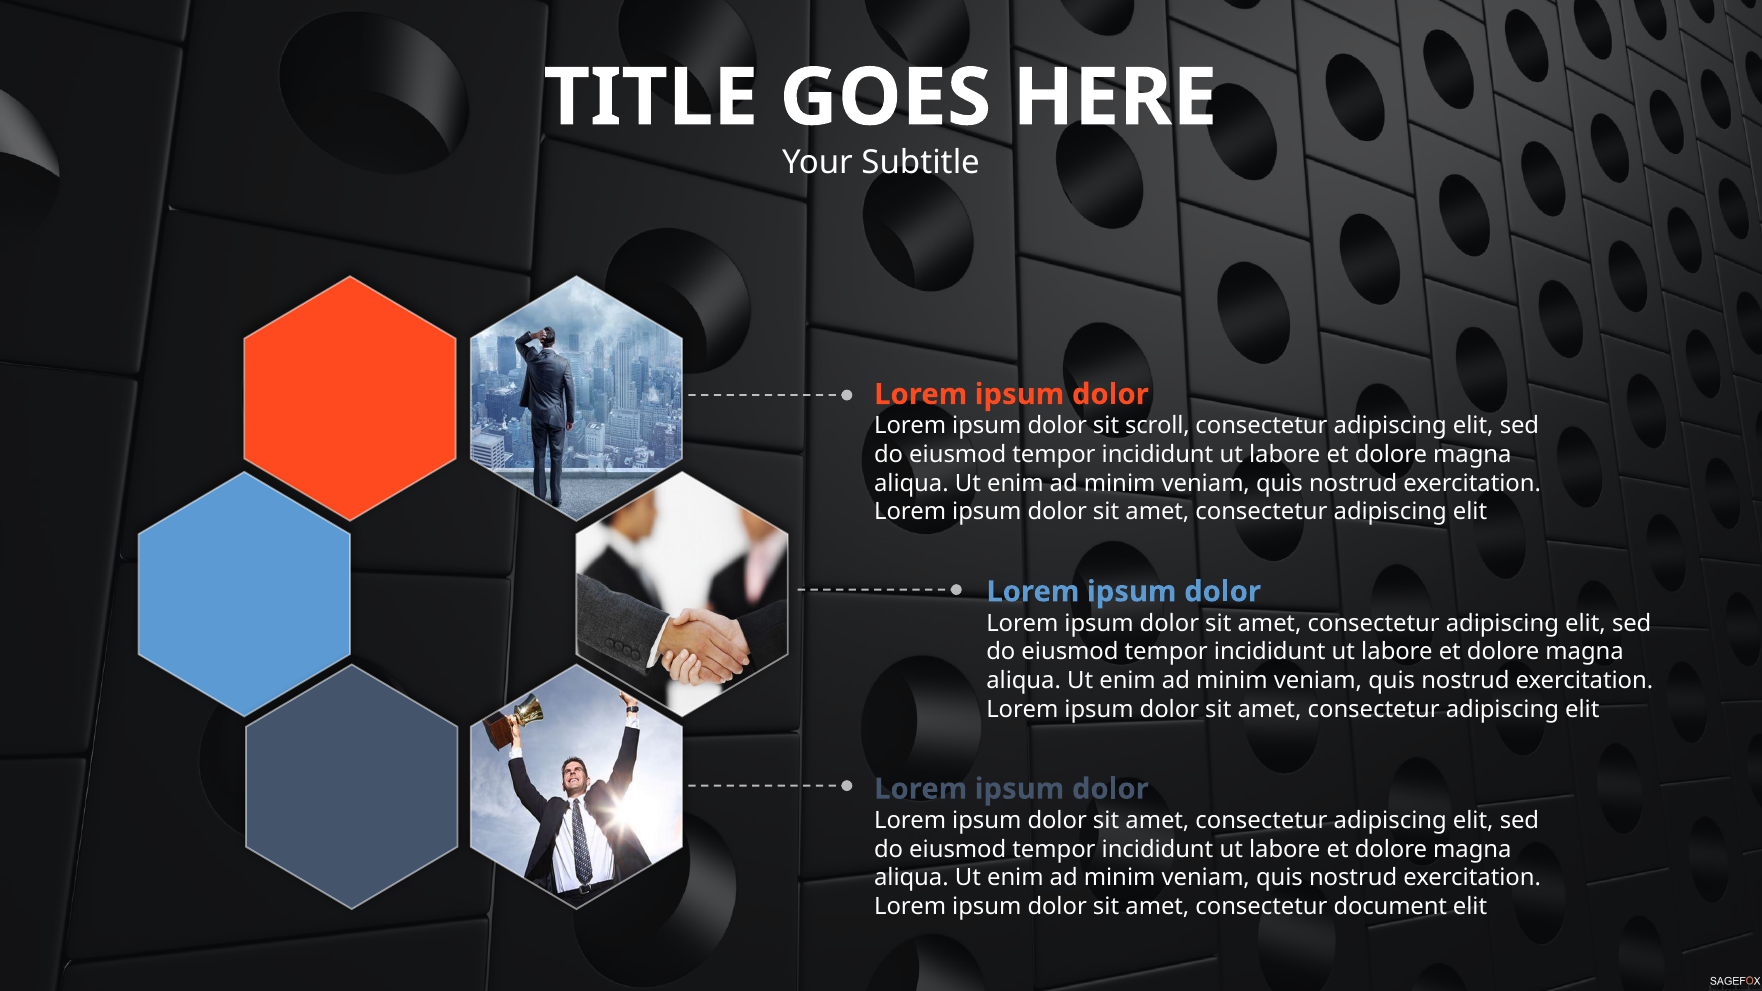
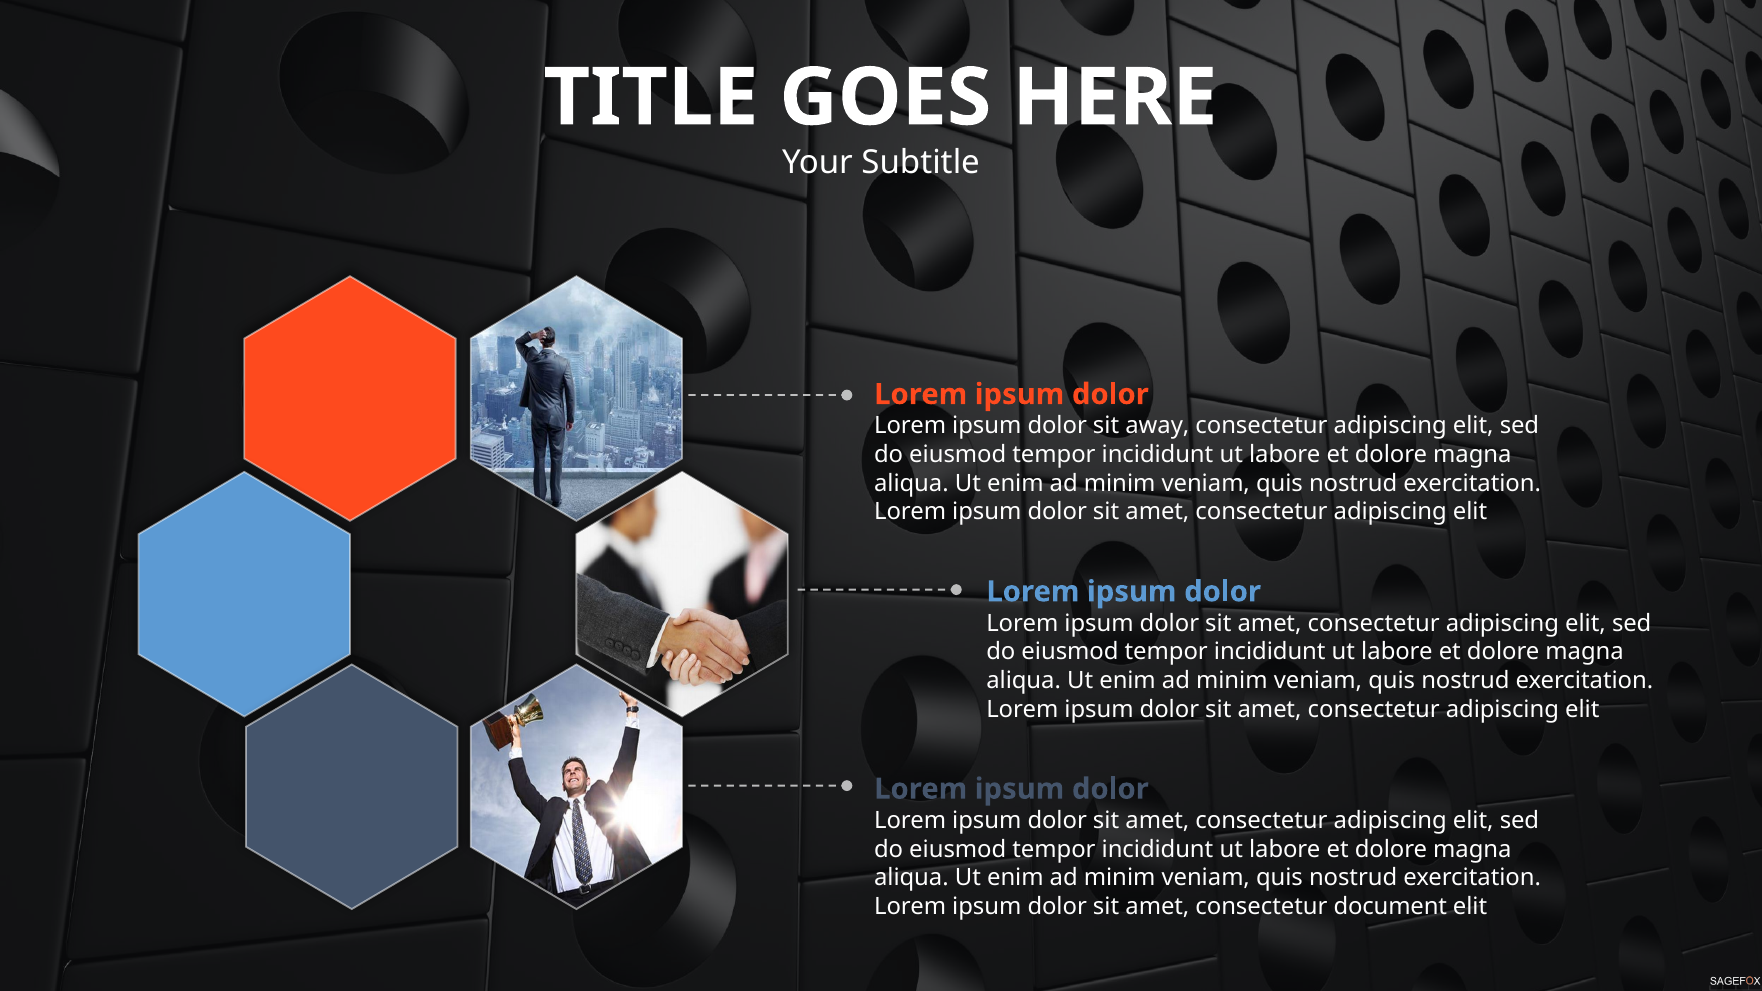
scroll: scroll -> away (1157, 426)
